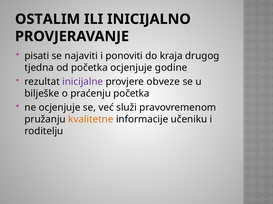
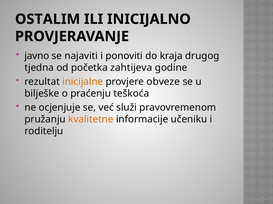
pisati: pisati -> javno (37, 56)
početka ocjenjuje: ocjenjuje -> zahtijeva (131, 68)
inicijalne colour: purple -> orange (83, 82)
praćenju početka: početka -> teškoća (131, 94)
